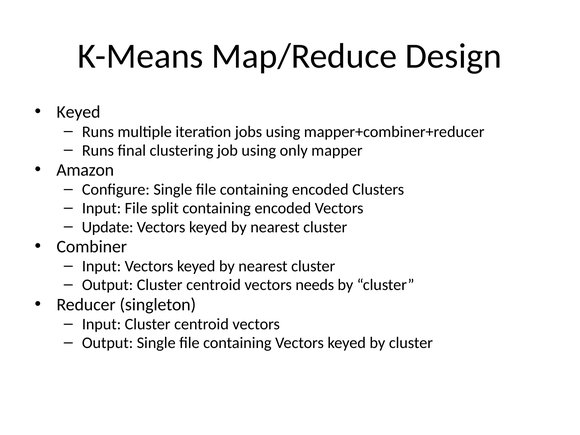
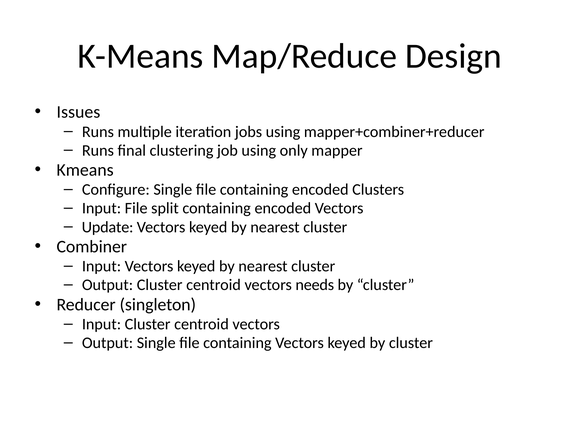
Keyed: Keyed -> Issues (78, 112)
Amazon: Amazon -> Kmeans (85, 170)
